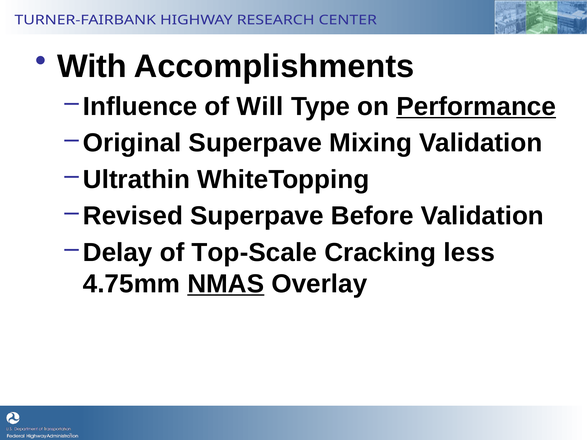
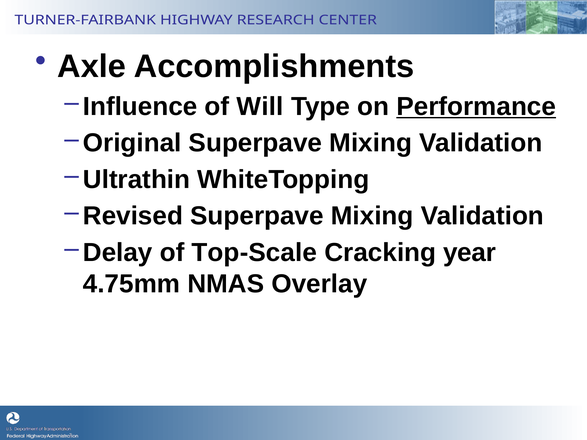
With: With -> Axle (92, 67)
Revised Superpave Before: Before -> Mixing (372, 216)
less: less -> year (470, 253)
NMAS underline: present -> none (226, 284)
